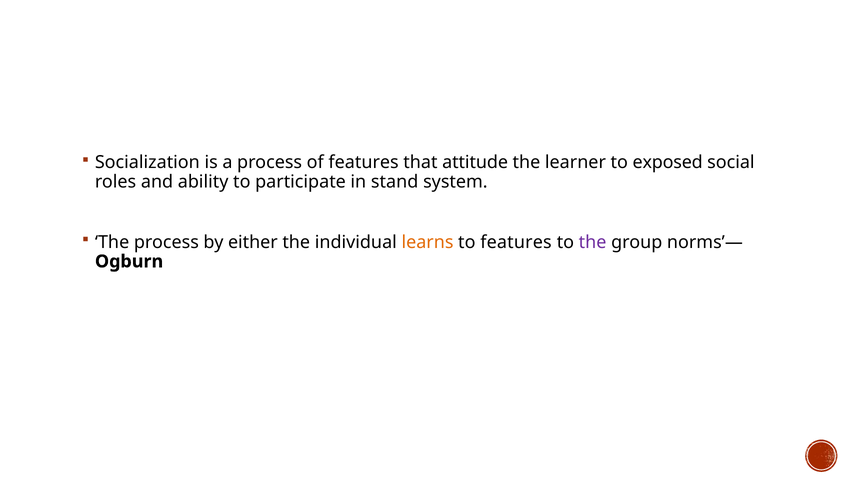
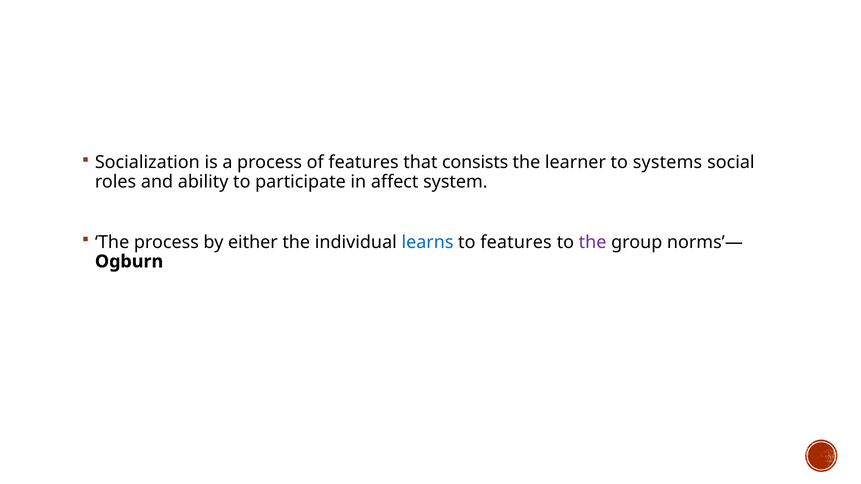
attitude: attitude -> consists (475, 163)
exposed: exposed -> systems (667, 163)
stand: stand -> affect (395, 182)
learns colour: orange -> blue (427, 242)
